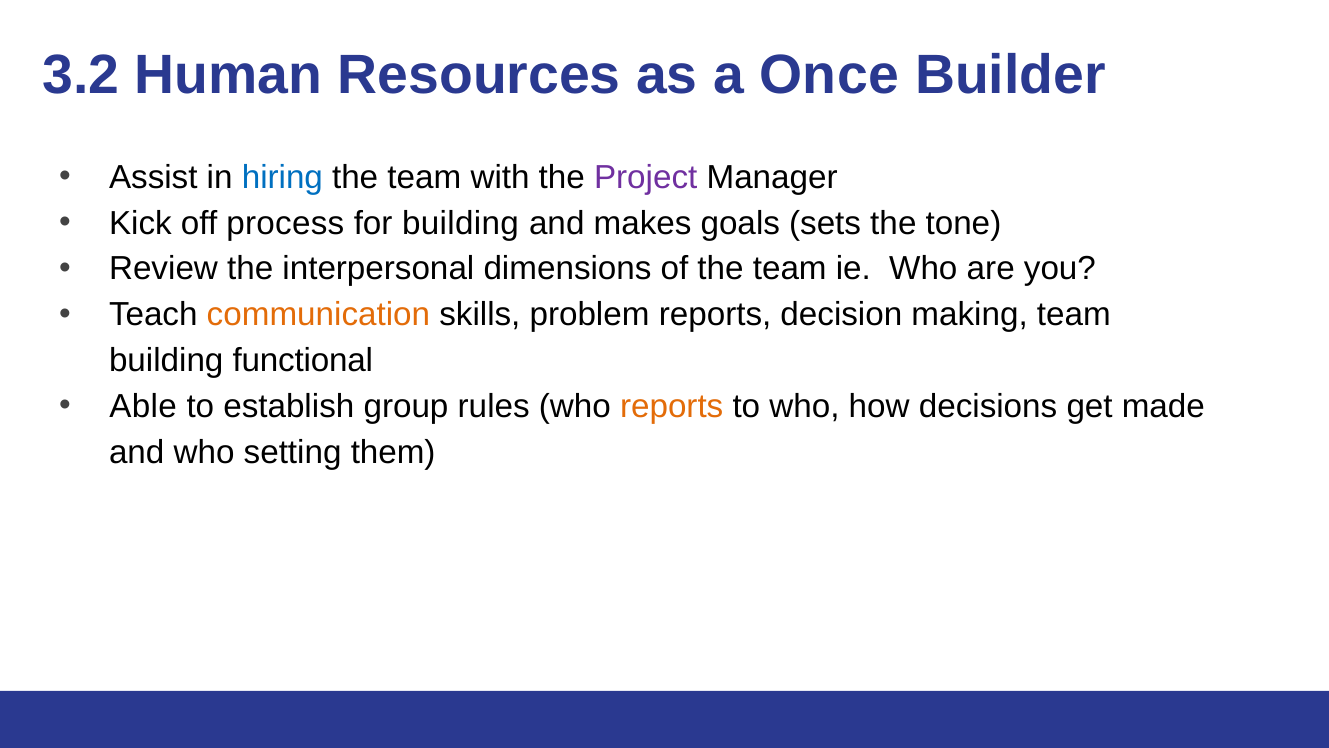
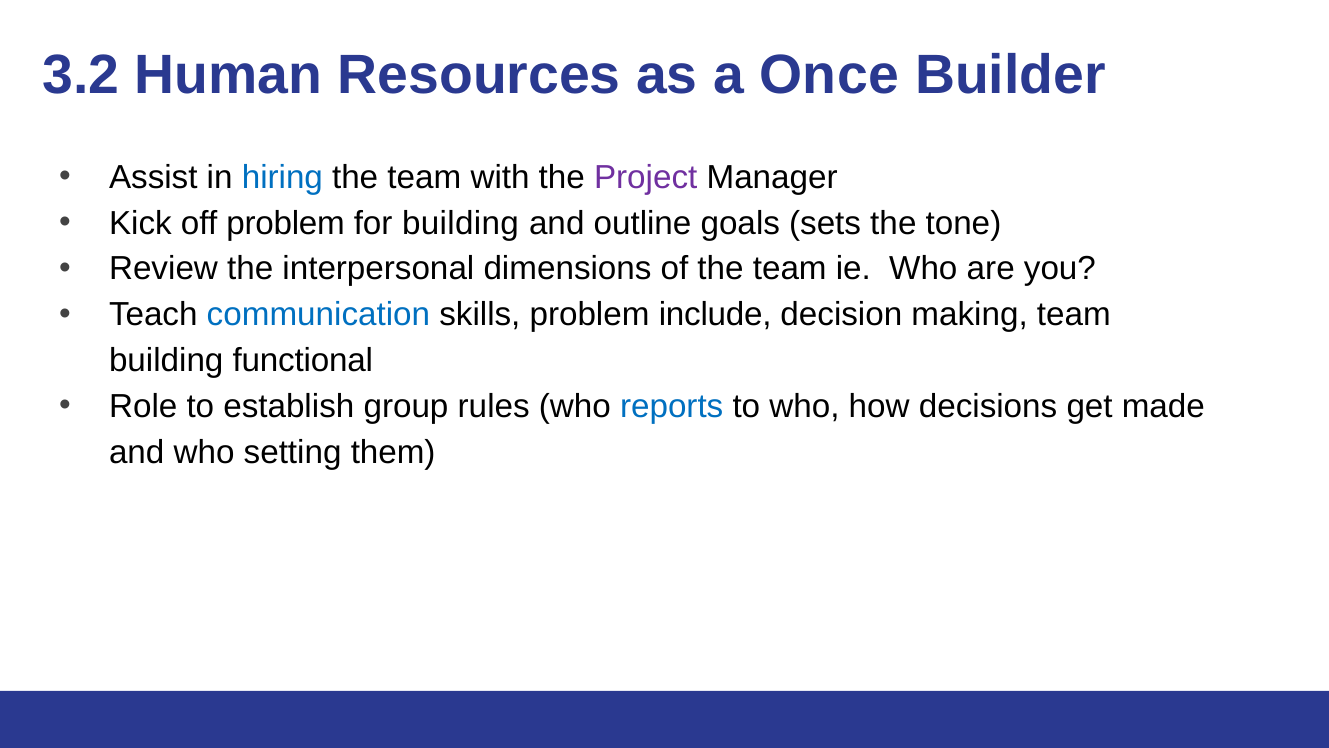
off process: process -> problem (286, 223)
makes: makes -> outline (643, 223)
communication colour: orange -> blue (318, 315)
problem reports: reports -> include (715, 315)
Able: Able -> Role (143, 406)
reports colour: orange -> blue (672, 406)
